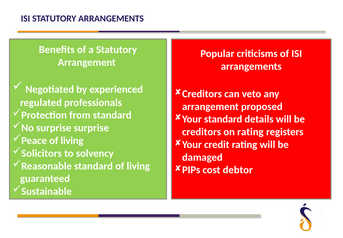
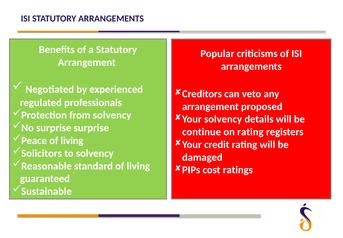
from standard: standard -> solvency (112, 115)
Your standard: standard -> solvency (223, 119)
creditors: creditors -> continue (202, 132)
debtor: debtor -> ratings (238, 170)
